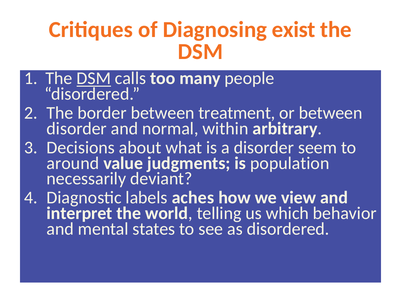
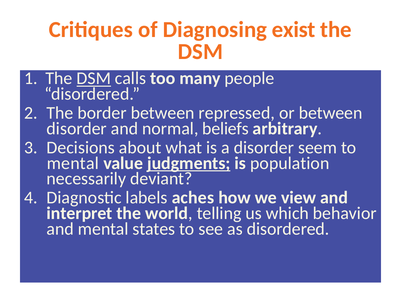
treatment: treatment -> repressed (237, 113)
within: within -> beliefs (226, 128)
around: around -> mental (73, 163)
judgments underline: none -> present (189, 163)
